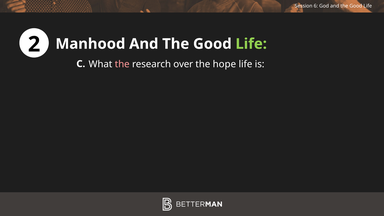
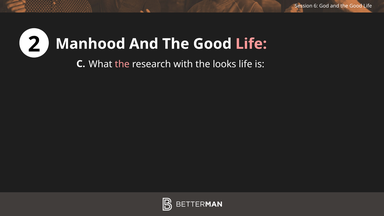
Life colour: light green -> pink (251, 44)
over: over -> with (183, 64)
hope: hope -> looks (224, 64)
